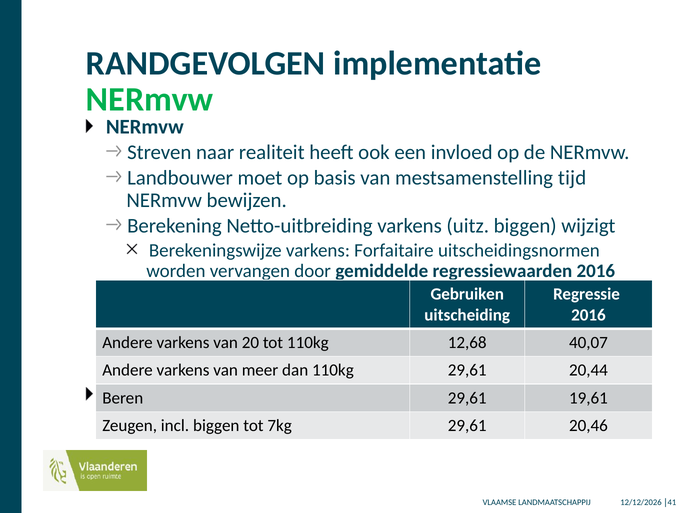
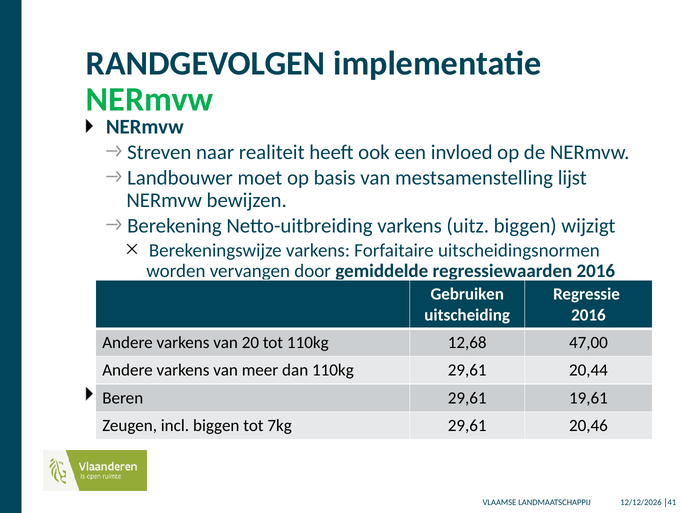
tijd: tijd -> lijst (572, 178)
40,07: 40,07 -> 47,00 (588, 342)
